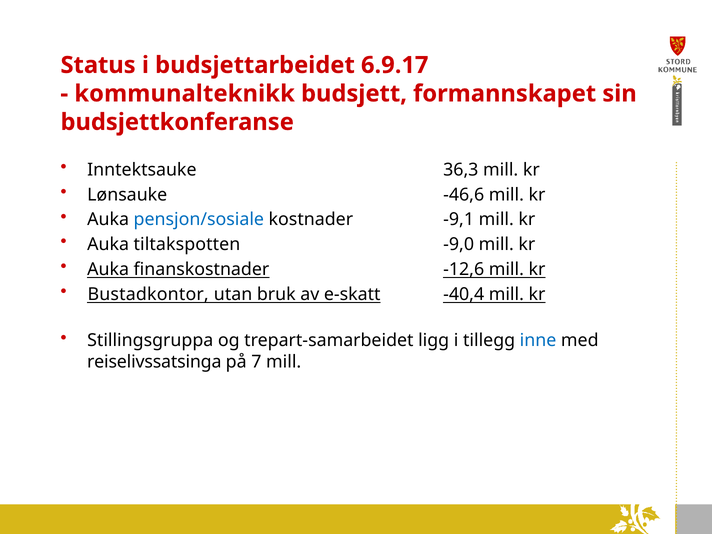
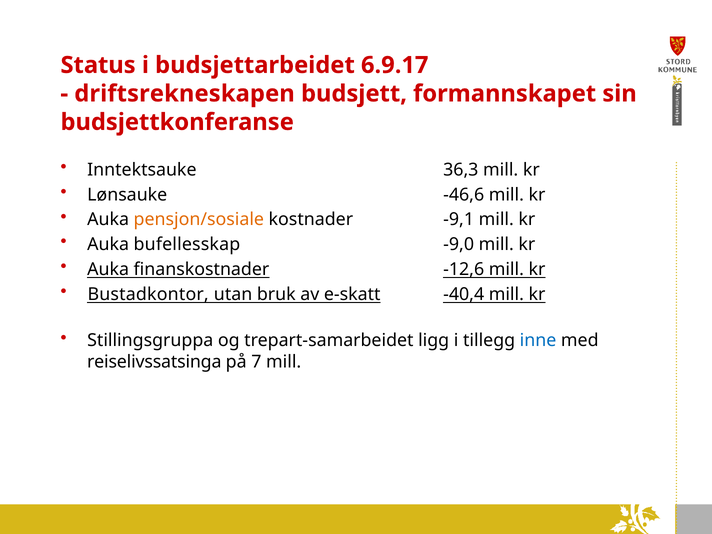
kommunalteknikk: kommunalteknikk -> driftsrekneskapen (185, 94)
pensjon/sosiale colour: blue -> orange (199, 220)
tiltakspotten: tiltakspotten -> bufellesskap (187, 245)
